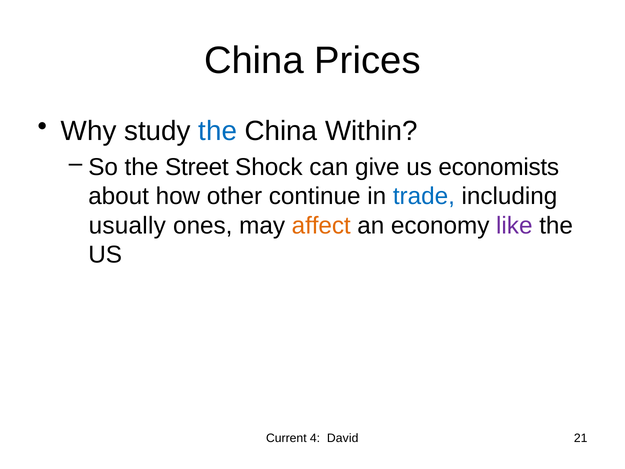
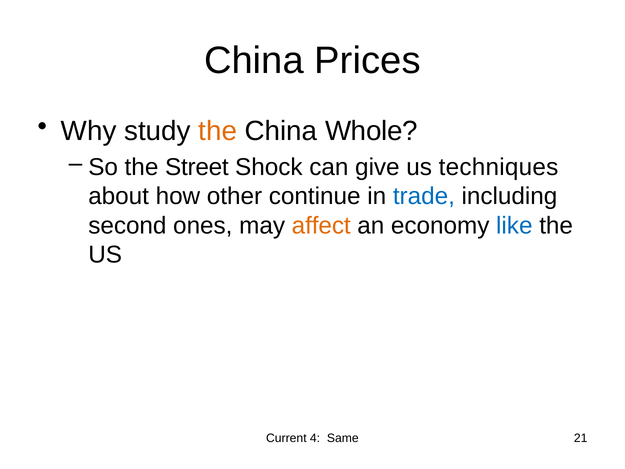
the colour: blue -> orange (218, 131)
Within: Within -> Whole (371, 131)
economists: economists -> techniques (499, 167)
usually: usually -> second (127, 225)
like colour: purple -> blue (514, 225)
David: David -> Same (343, 438)
